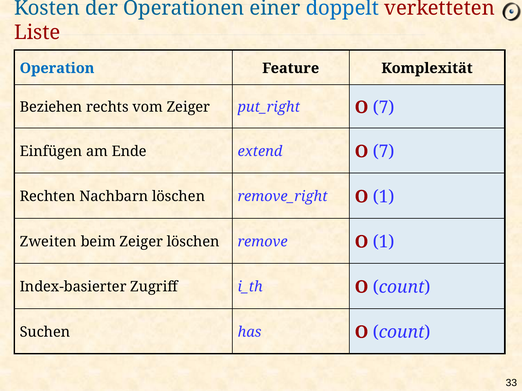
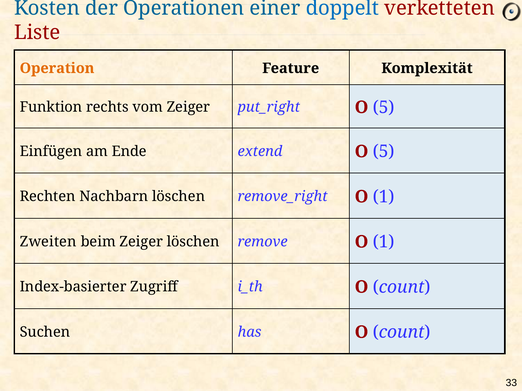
Operation colour: blue -> orange (57, 68)
Beziehen: Beziehen -> Funktion (51, 107)
7: 7 -> 5 (384, 107)
extend O 7: 7 -> 5 (384, 152)
